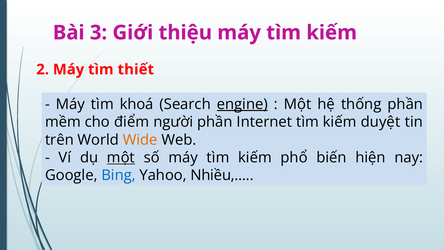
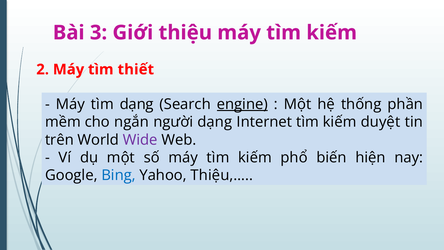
tìm khoá: khoá -> dạng (137, 104)
điểm: điểm -> ngắn (132, 122)
người phần: phần -> dạng (215, 122)
Wide colour: orange -> purple (140, 140)
một underline: present -> none (121, 157)
Nhiều,…: Nhiều,… -> Thiệu,… (222, 175)
